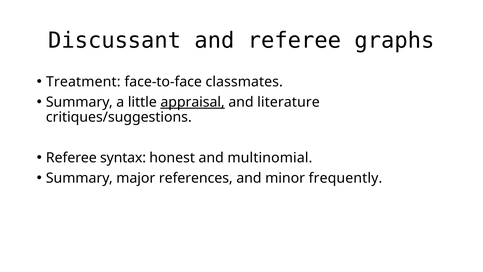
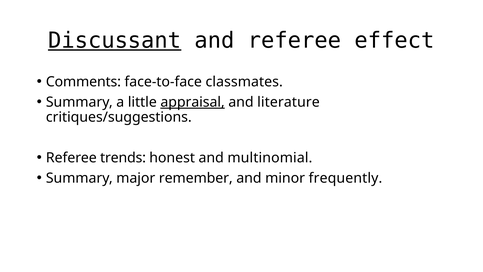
Discussant underline: none -> present (115, 41)
graphs: graphs -> effect (394, 41)
Treatment: Treatment -> Comments (83, 82)
syntax: syntax -> trends (123, 158)
references: references -> remember (196, 178)
